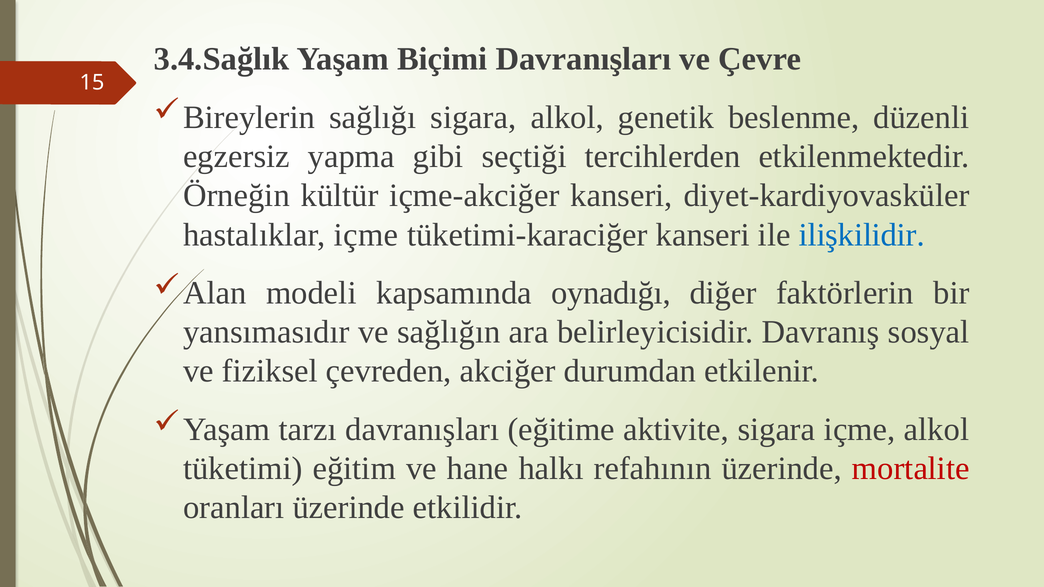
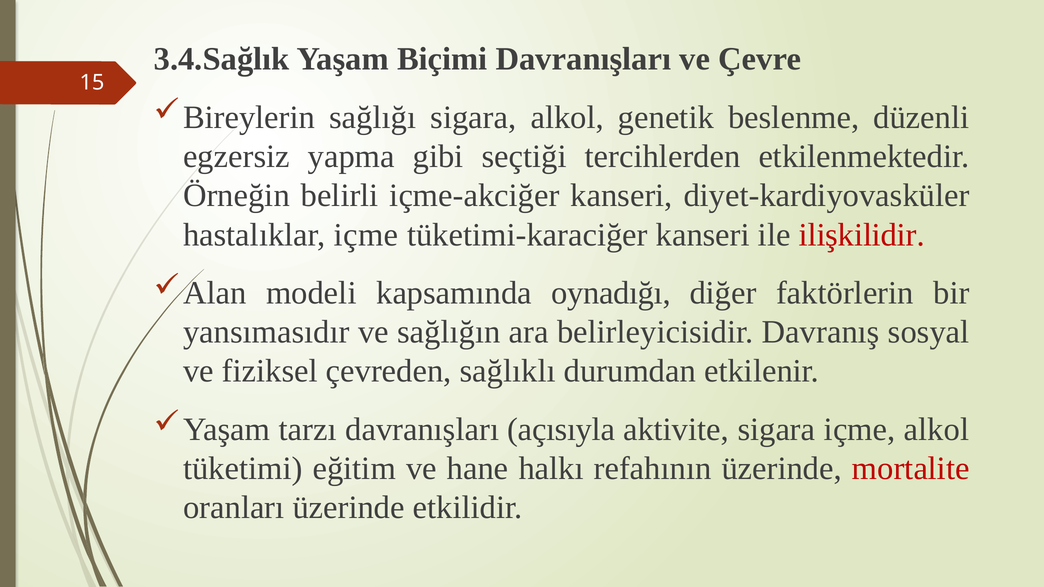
kültür: kültür -> belirli (340, 196)
ilişkilidir colour: blue -> red (862, 235)
akciğer: akciğer -> sağlıklı (508, 371)
eğitime: eğitime -> açısıyla (561, 430)
